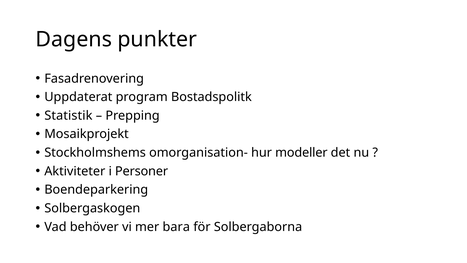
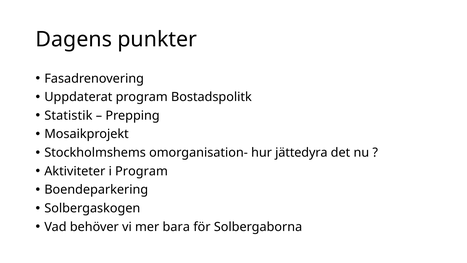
modeller: modeller -> jättedyra (301, 153)
i Personer: Personer -> Program (141, 171)
